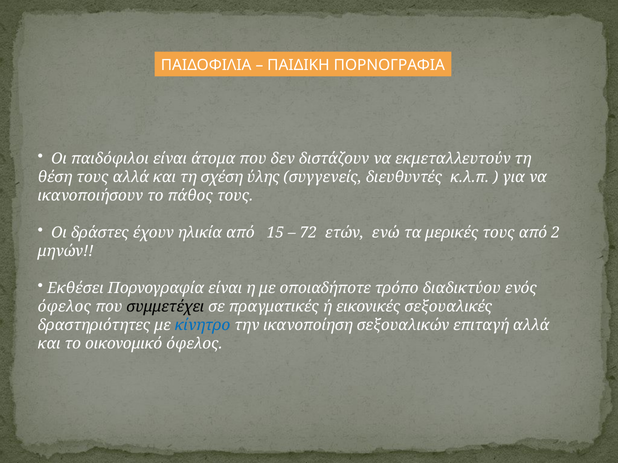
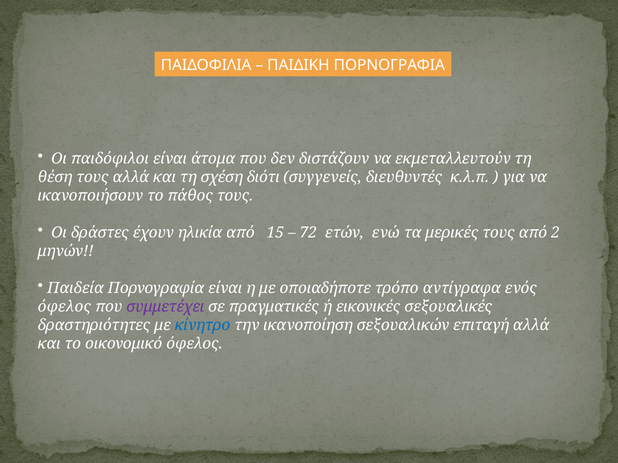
ύλης: ύλης -> διότι (263, 177)
Εκθέσει: Εκθέσει -> Παιδεία (75, 289)
διαδικτύου: διαδικτύου -> αντίγραφα (462, 289)
συμμετέχει colour: black -> purple (165, 307)
